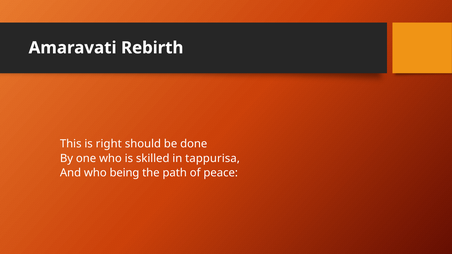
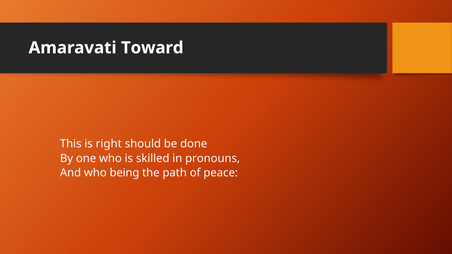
Rebirth: Rebirth -> Toward (152, 48)
tappurisa: tappurisa -> pronouns (213, 158)
